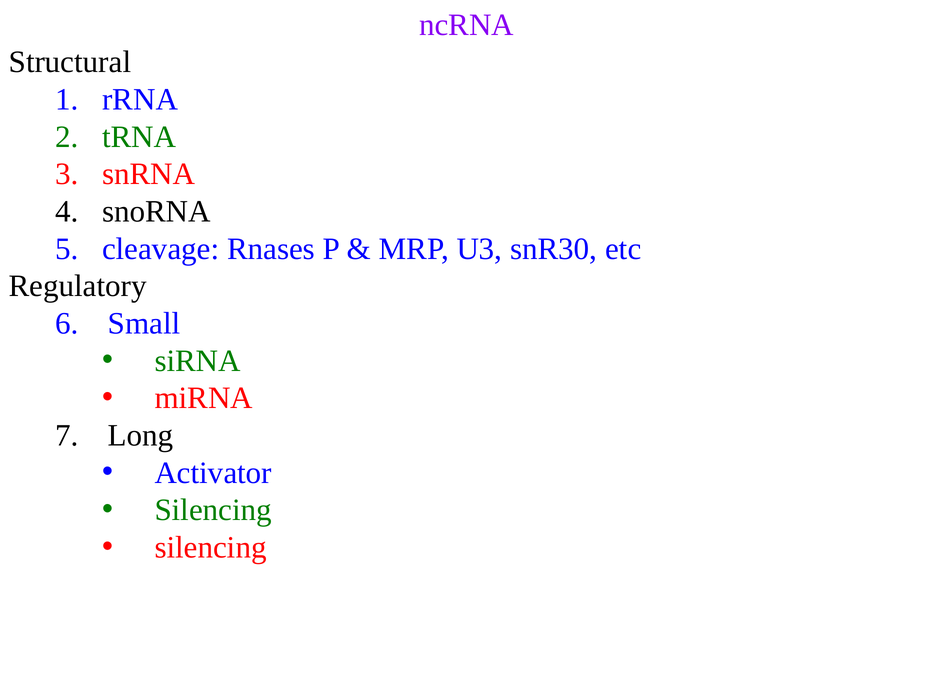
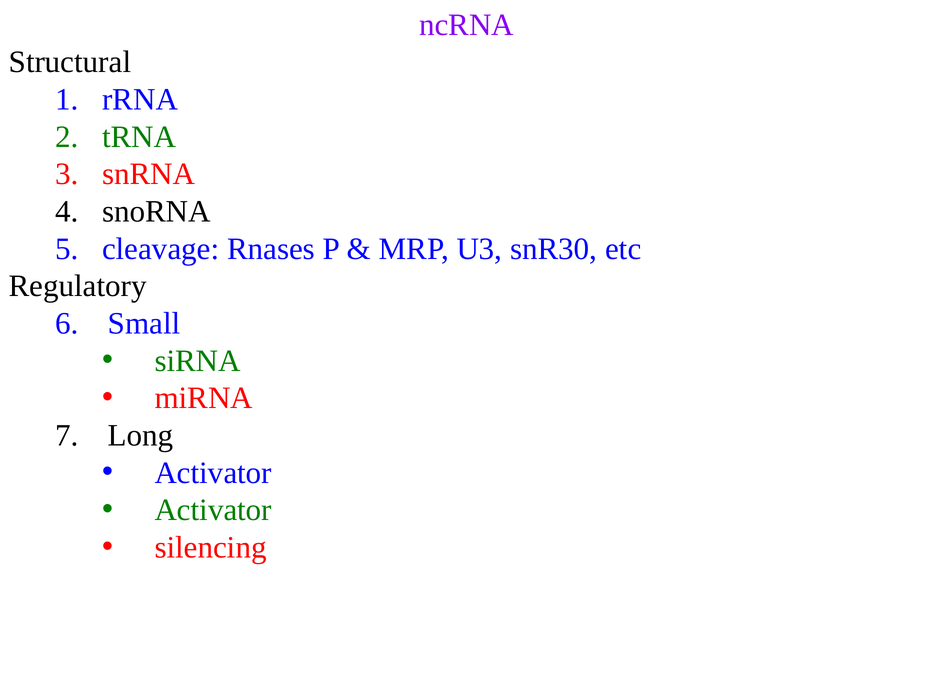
Silencing: Silencing -> Activator (213, 510)
